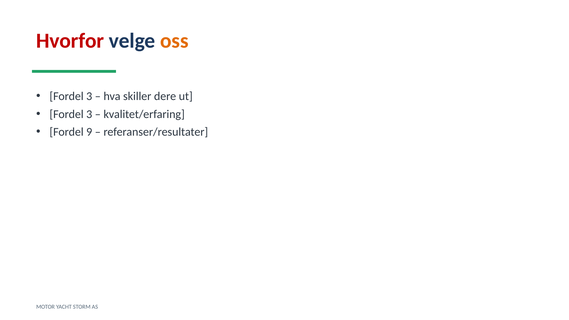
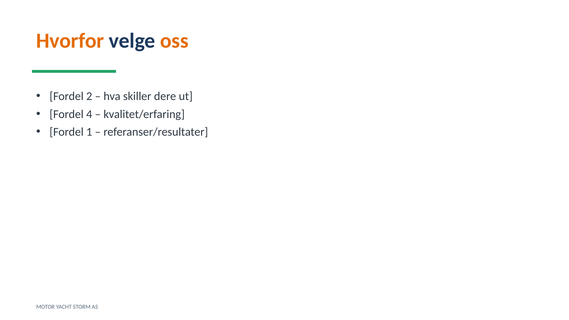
Hvorfor colour: red -> orange (70, 41)
3: 3 -> 2 (89, 96)
3: 3 -> 4 (89, 114)
9: 9 -> 1 (89, 132)
